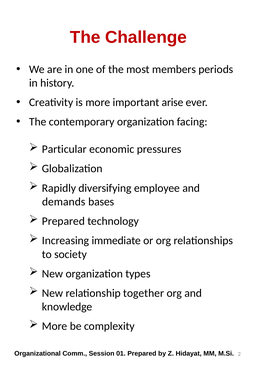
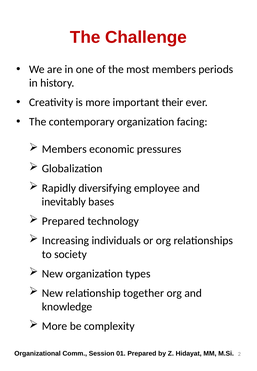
arise: arise -> their (173, 102)
Particular: Particular -> Members (64, 149)
demands: demands -> inevitably (64, 202)
immediate: immediate -> individuals (116, 241)
